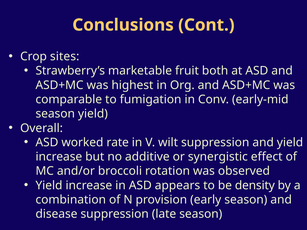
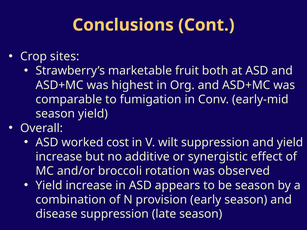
rate: rate -> cost (118, 143)
be density: density -> season (255, 186)
